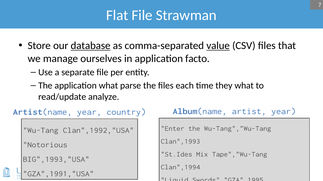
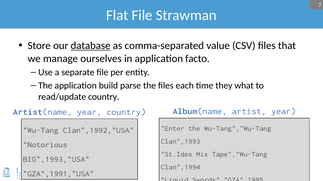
value underline: present -> none (218, 46)
application what: what -> build (108, 86)
read/update analyze: analyze -> country (104, 97)
